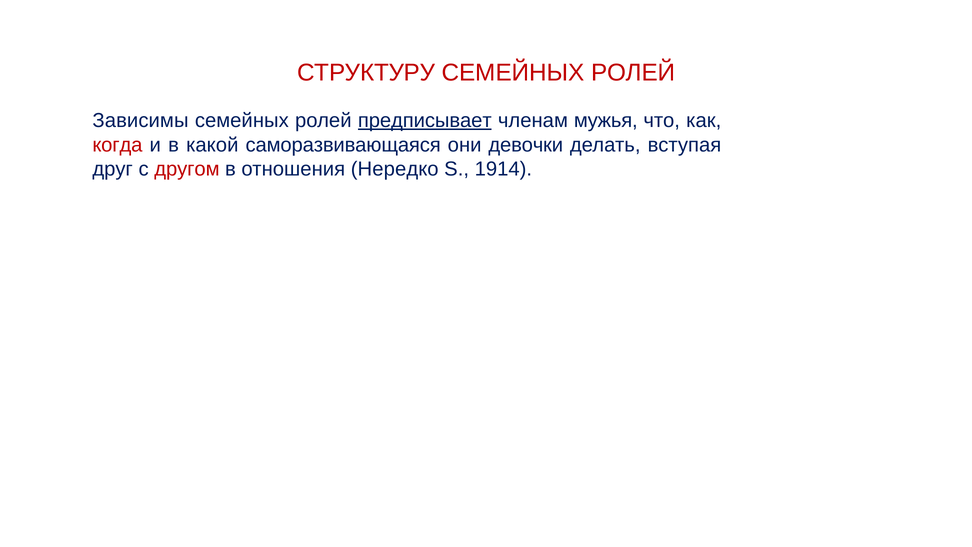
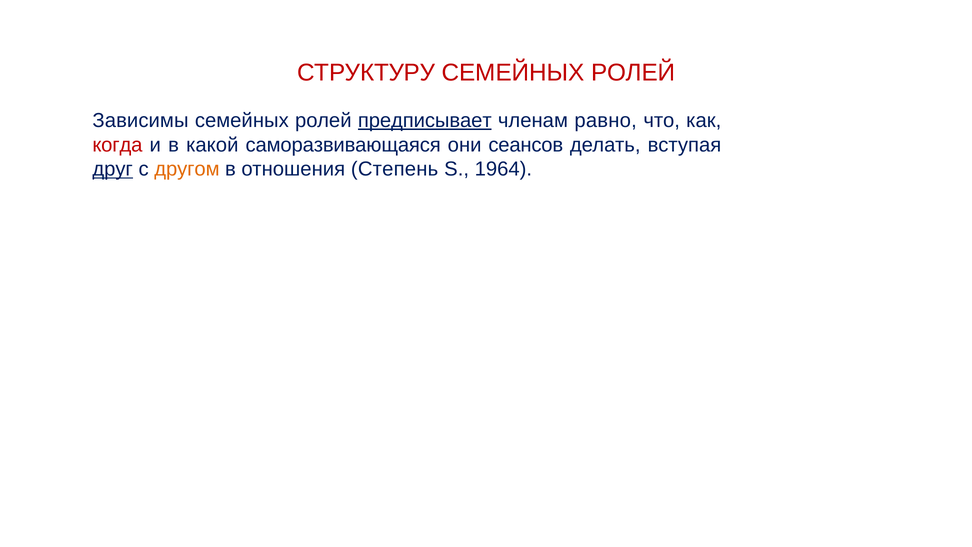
мужья: мужья -> равно (606, 121)
девочки: девочки -> сеансов (526, 145)
друг underline: none -> present (113, 169)
другом colour: red -> orange (187, 169)
Нередко: Нередко -> Степень (395, 169)
1914: 1914 -> 1964 (503, 169)
